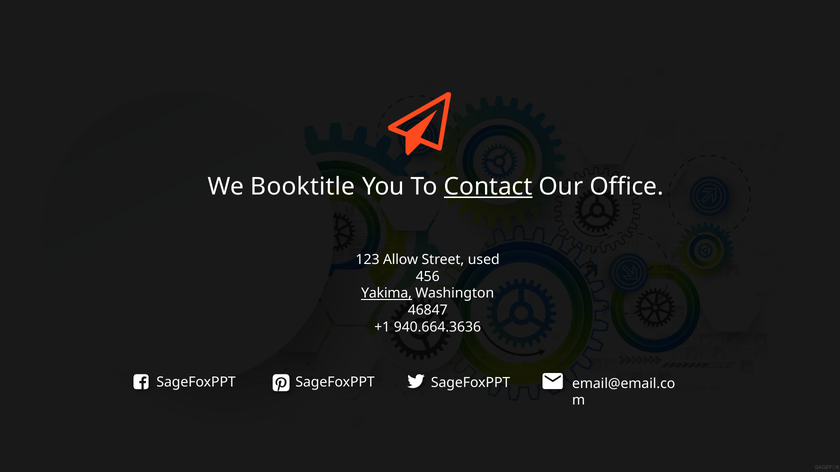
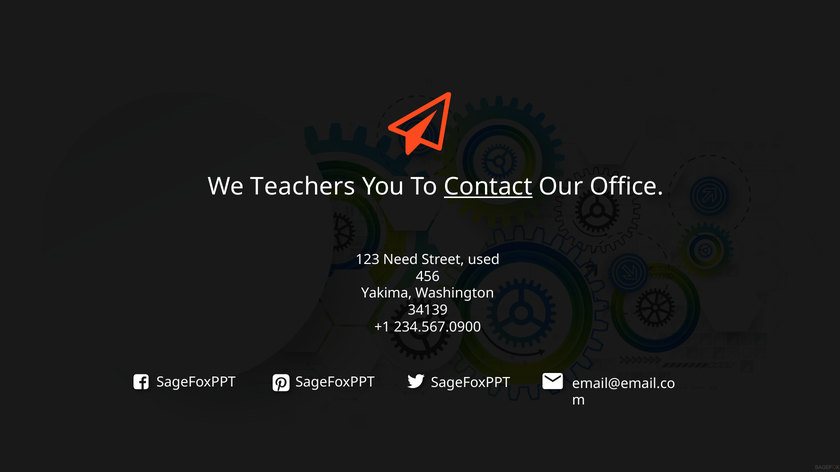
Booktitle: Booktitle -> Teachers (303, 187)
Allow: Allow -> Need (401, 260)
Yakima underline: present -> none (387, 294)
46847: 46847 -> 34139 (428, 310)
940.664.3636: 940.664.3636 -> 234.567.0900 (437, 327)
